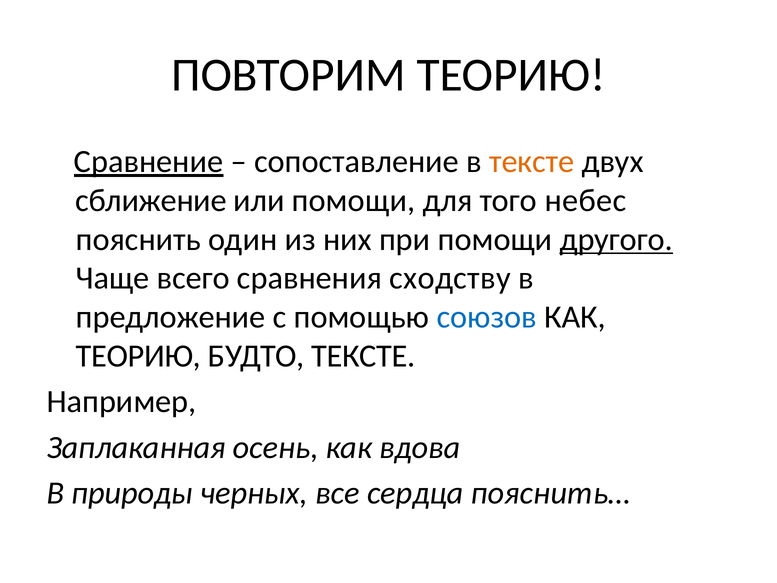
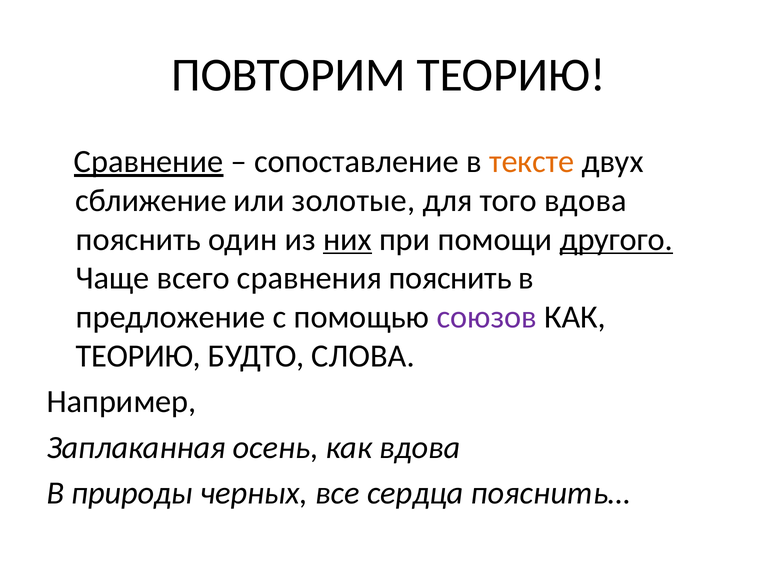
или помощи: помощи -> золотые (354, 200)
того небес: небес -> вдова (586, 200)
них underline: none -> present (347, 239)
сравнения сходству: сходству -> пояснить (450, 278)
союзов colour: blue -> purple (487, 317)
БУДТО ТЕКСТЕ: ТЕКСТЕ -> СЛОВА (363, 356)
